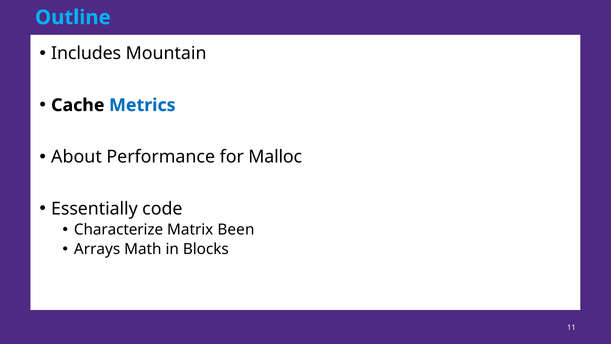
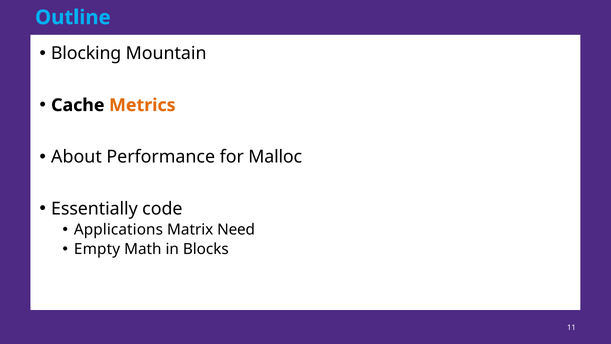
Includes: Includes -> Blocking (86, 53)
Metrics colour: blue -> orange (142, 105)
Characterize: Characterize -> Applications (118, 229)
Been: Been -> Need (236, 229)
Arrays: Arrays -> Empty (97, 249)
